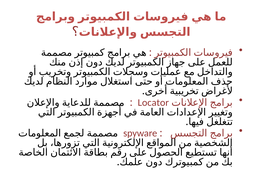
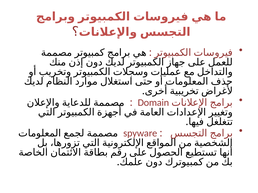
Locator: Locator -> Domain (153, 103)
